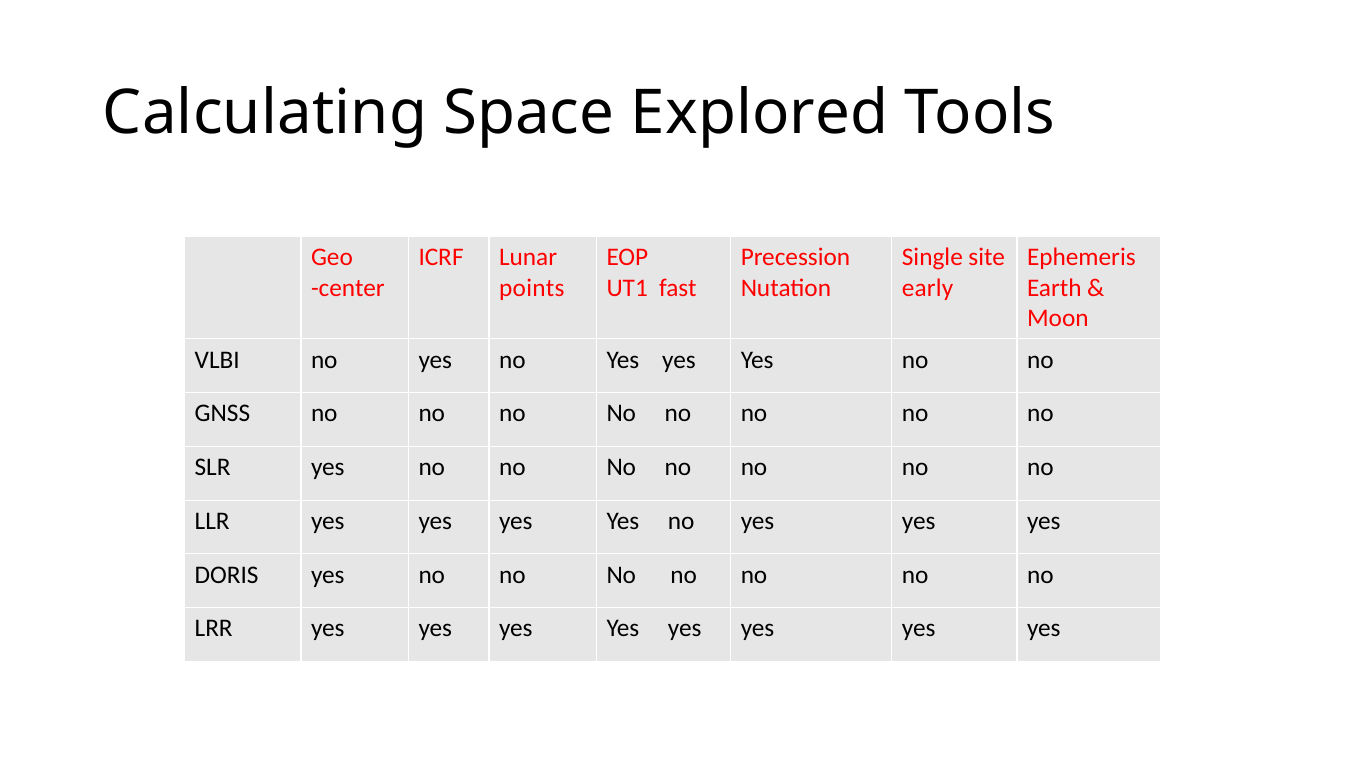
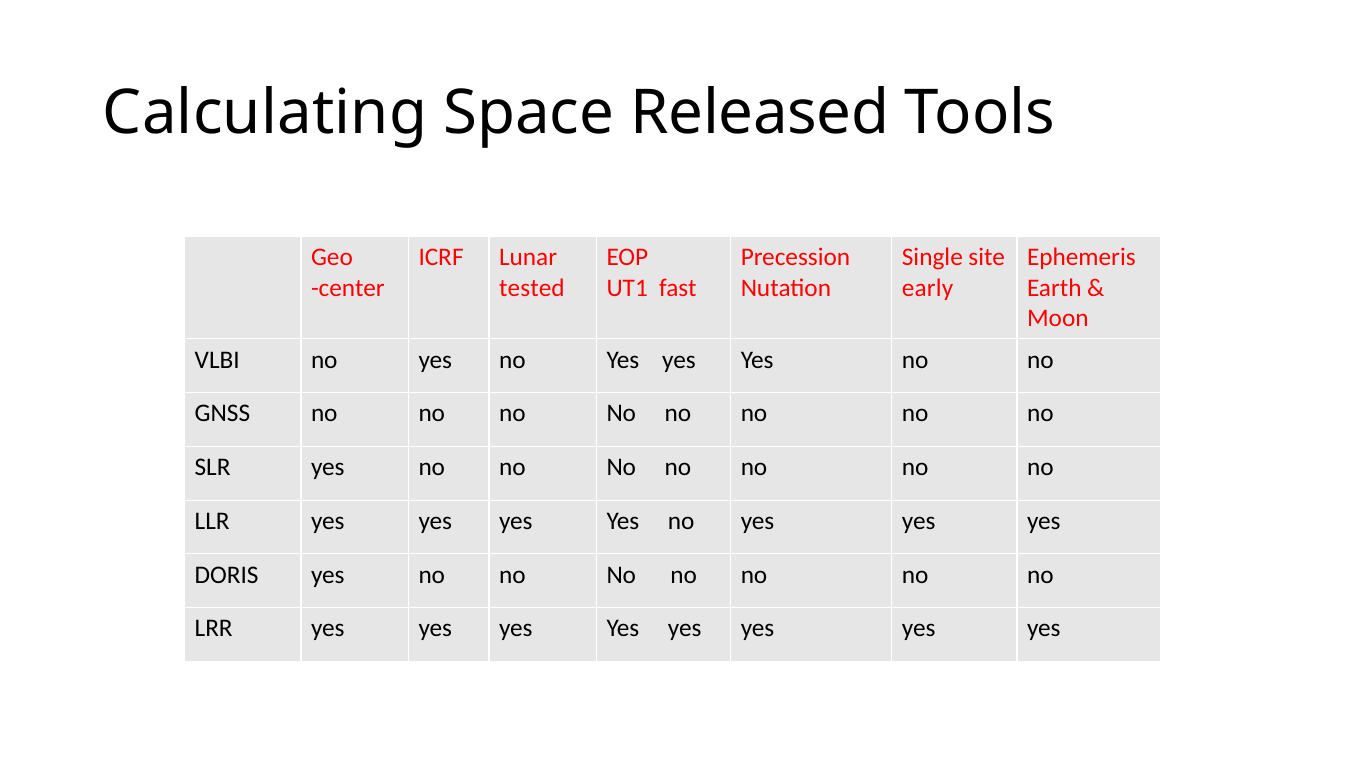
Explored: Explored -> Released (760, 113)
points: points -> tested (532, 288)
